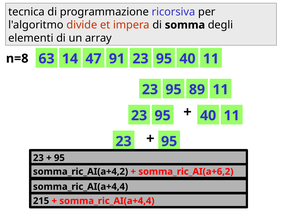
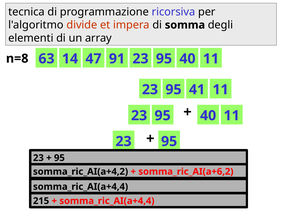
89: 89 -> 41 (197, 90)
